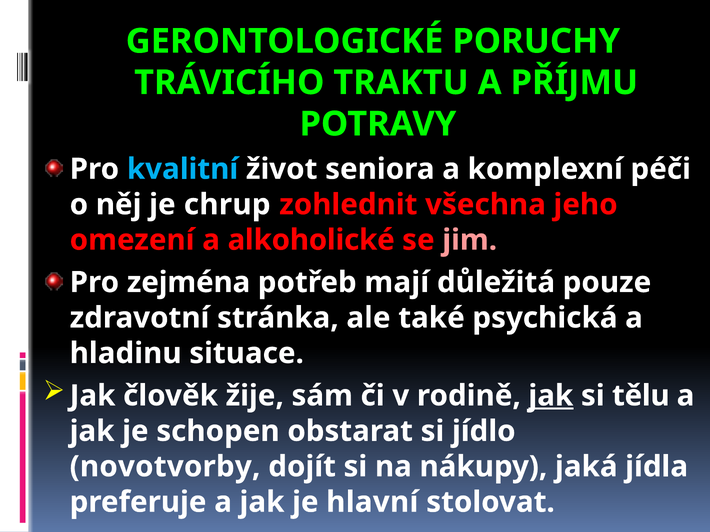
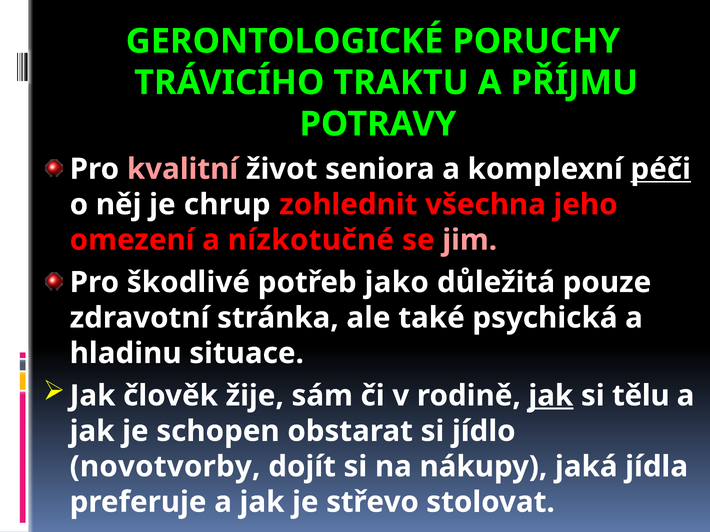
kvalitní colour: light blue -> pink (183, 169)
péči underline: none -> present (661, 169)
alkoholické: alkoholické -> nízkotučné (311, 240)
zejména: zejména -> škodlivé (188, 283)
mají: mají -> jako (397, 283)
hlavní: hlavní -> střevo (373, 503)
